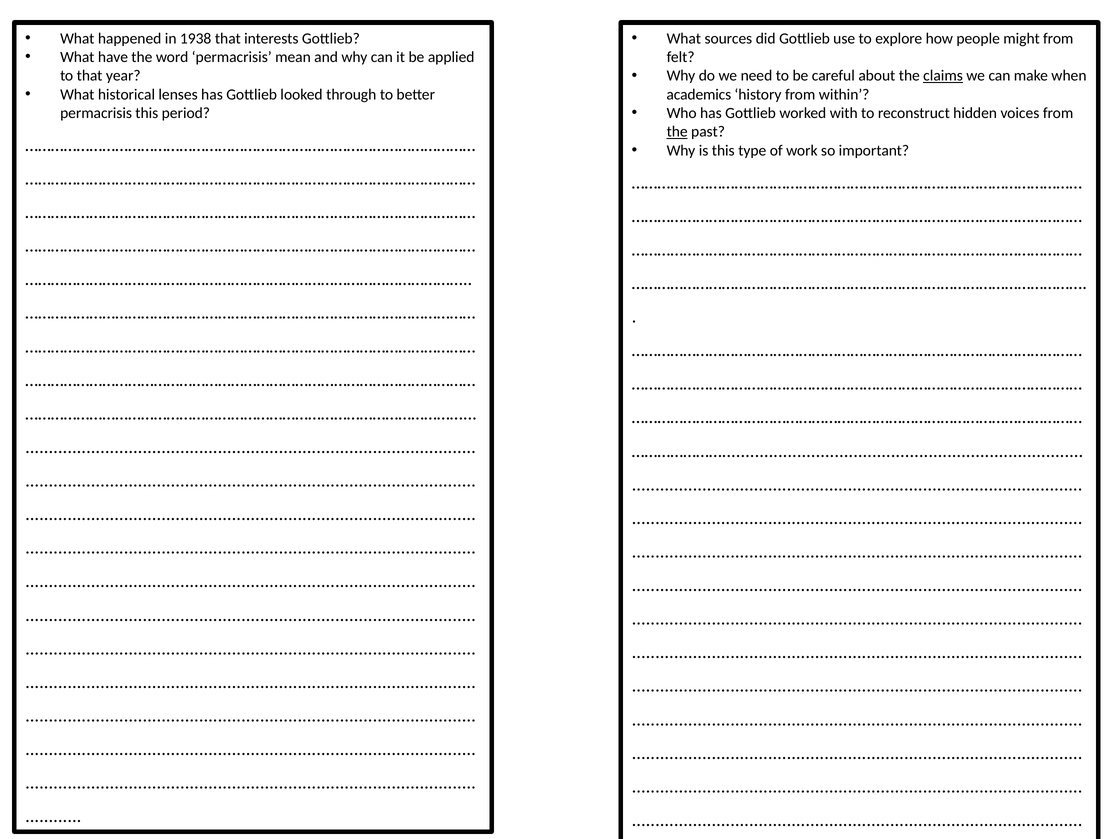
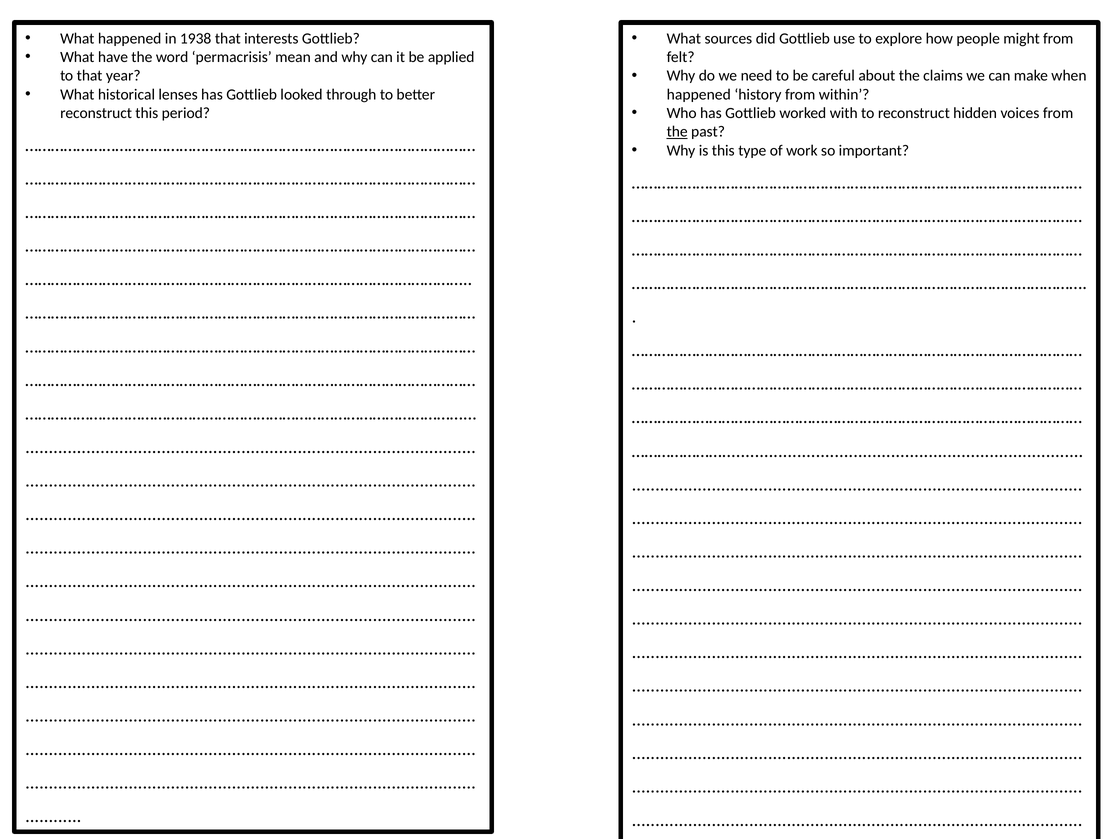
claims underline: present -> none (943, 76)
academics: academics -> happened (699, 94)
permacrisis: permacrisis -> reconstruct (96, 113)
